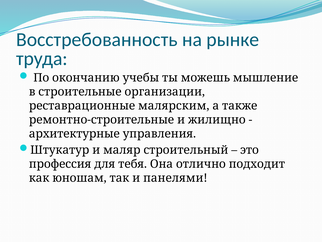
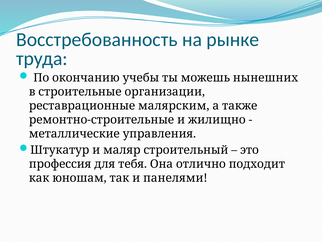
мышление: мышление -> нынешних (266, 78)
архитектурные: архитектурные -> металлические (74, 133)
